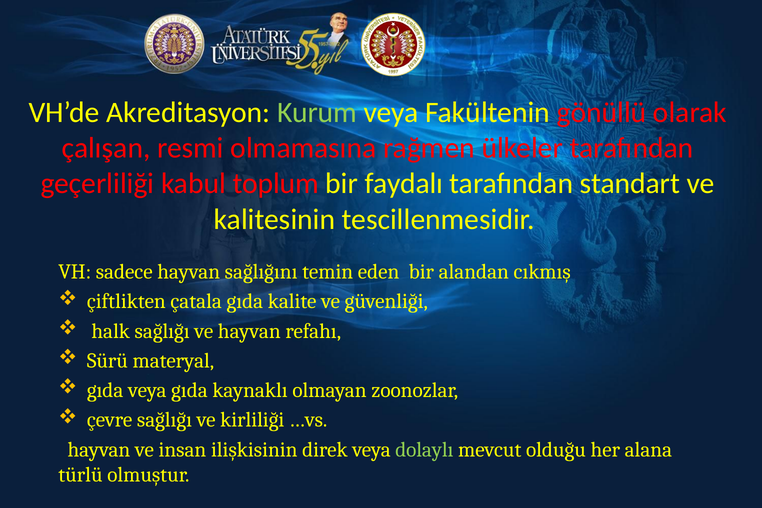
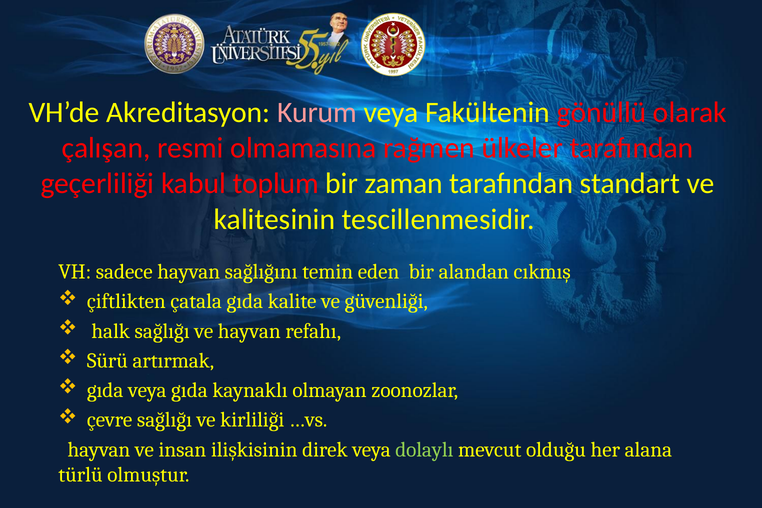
Kurum colour: light green -> pink (317, 113)
faydalı: faydalı -> zaman (404, 184)
materyal: materyal -> artırmak (173, 361)
